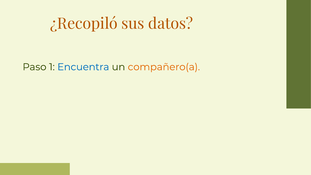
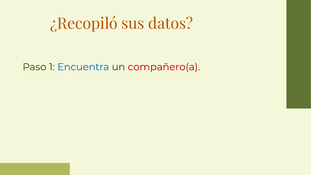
compañero(a colour: orange -> red (164, 67)
